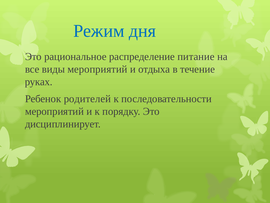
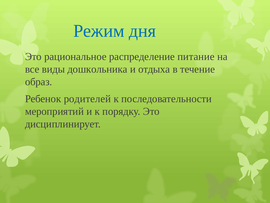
виды мероприятий: мероприятий -> дошкольника (97, 69)
руках: руках -> образ (39, 82)
